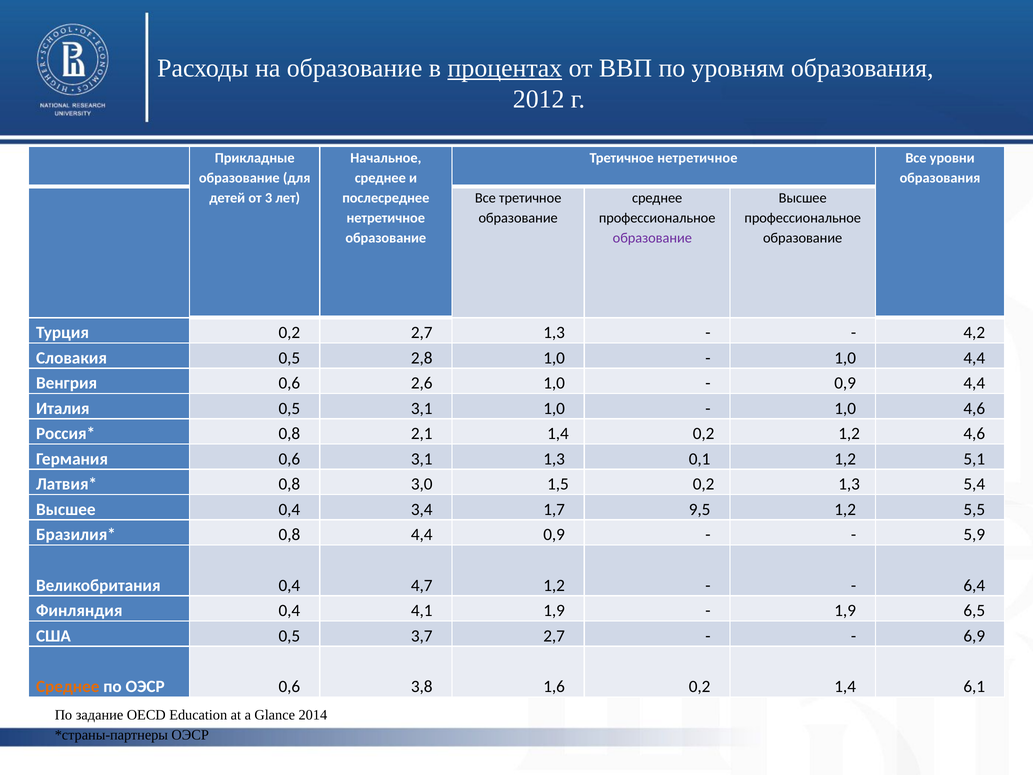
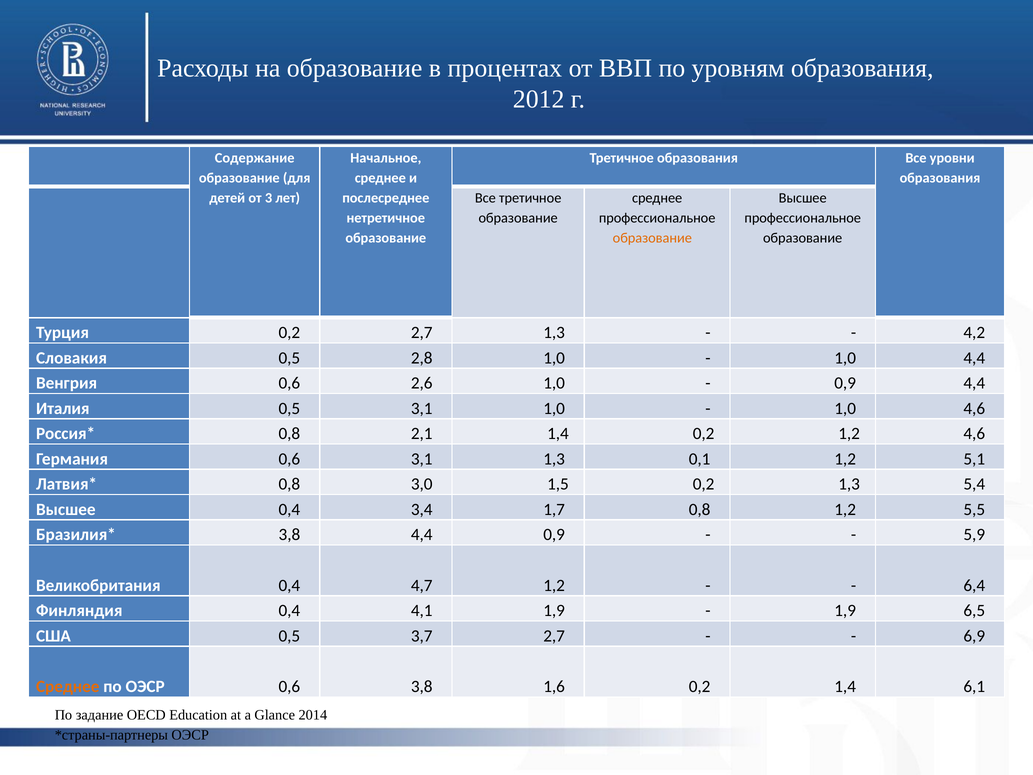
процентах underline: present -> none (505, 68)
Прикладные: Прикладные -> Содержание (255, 158)
Третичное нетретичное: нетретичное -> образования (697, 158)
образование colour: purple -> orange (652, 238)
1,7 9,5: 9,5 -> 0,8 (700, 509)
0,8: 0,8 -> 3,8 (289, 535)
